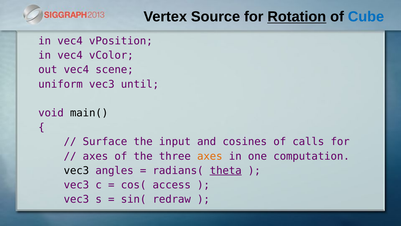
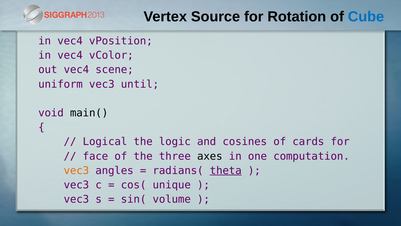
Rotation underline: present -> none (297, 17)
Surface: Surface -> Logical (105, 142)
input: input -> logic (175, 142)
calls: calls -> cards (308, 142)
axes: axes -> face (95, 156)
axes colour: orange -> black (210, 156)
vec3 colour: black -> orange (76, 170)
access: access -> unique (172, 185)
redraw: redraw -> volume (172, 199)
